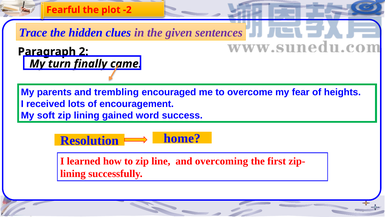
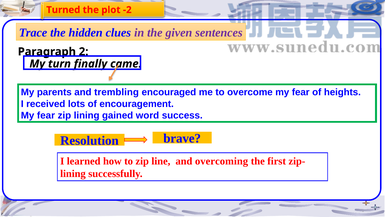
Fearful: Fearful -> Turned (63, 10)
soft: soft -> fear (46, 115)
home: home -> brave (182, 138)
